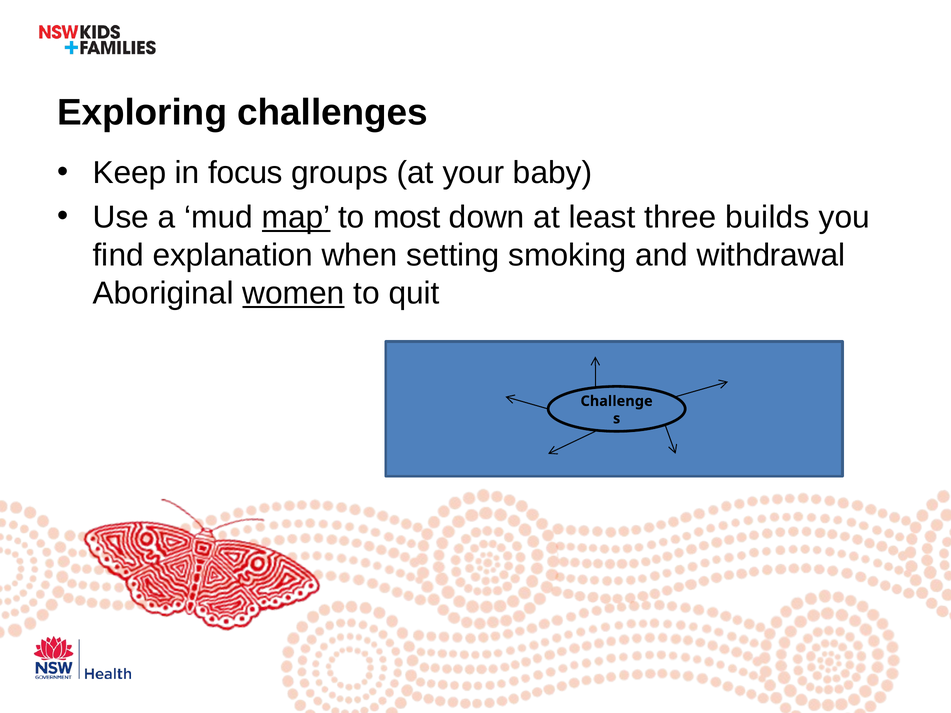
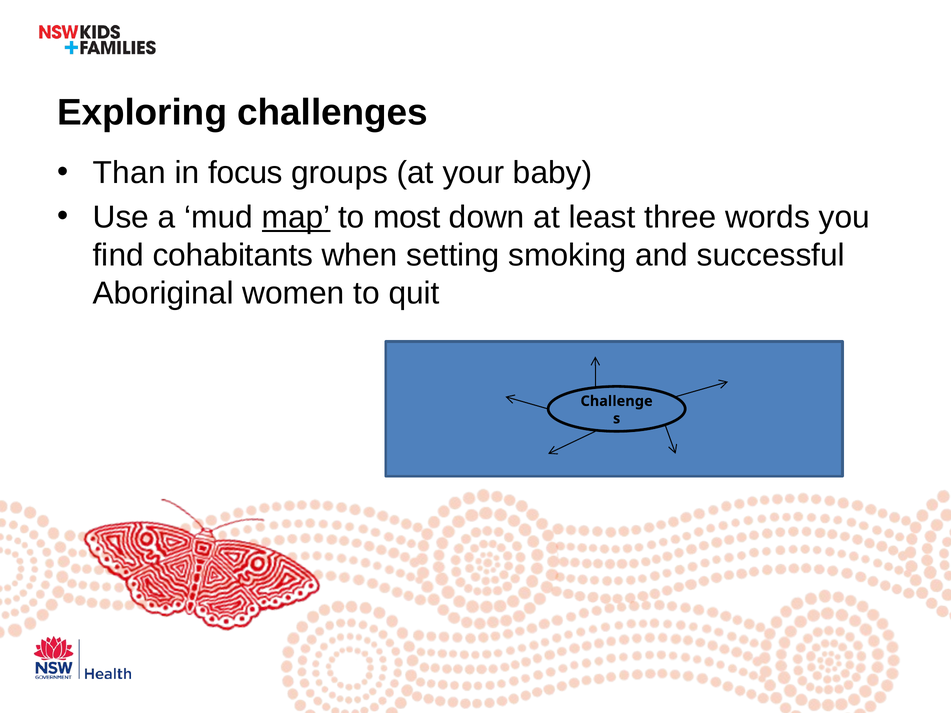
Keep: Keep -> Than (129, 173)
builds: builds -> words (768, 217)
explanation: explanation -> cohabitants (233, 255)
withdrawal: withdrawal -> successful (771, 255)
women underline: present -> none (294, 293)
